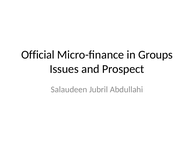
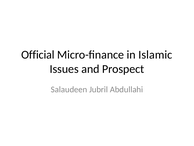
Groups: Groups -> Islamic (155, 55)
